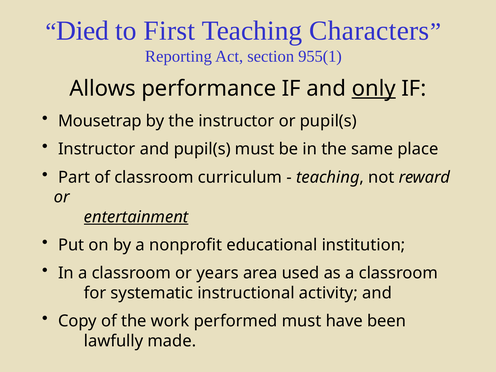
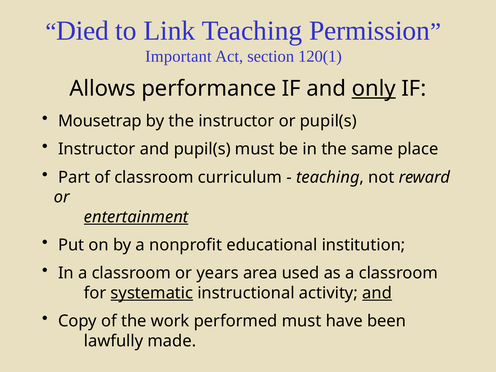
First: First -> Link (169, 31)
Characters: Characters -> Permission (369, 31)
Reporting: Reporting -> Important (178, 56)
955(1: 955(1 -> 120(1 (320, 56)
systematic underline: none -> present (152, 293)
and underline: none -> present (377, 293)
